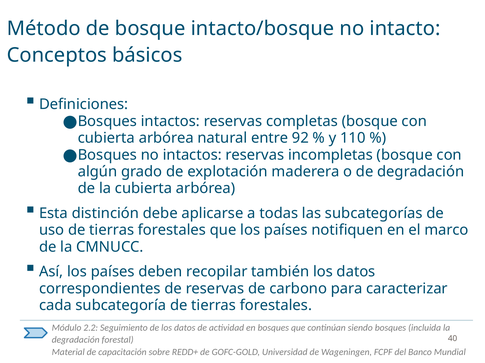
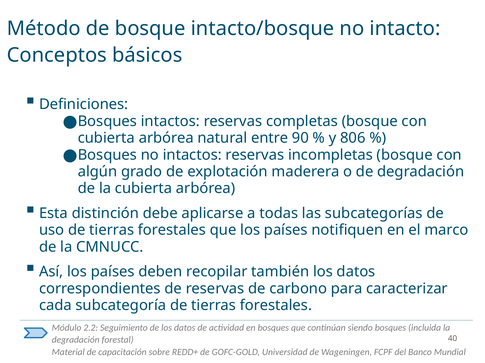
92: 92 -> 90 (300, 138)
110: 110 -> 806 (353, 138)
